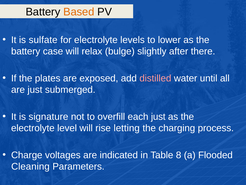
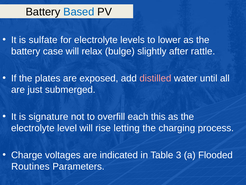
Based colour: orange -> blue (79, 12)
there: there -> rattle (203, 51)
each just: just -> this (158, 116)
8: 8 -> 3 (179, 155)
Cleaning: Cleaning -> Routines (30, 166)
